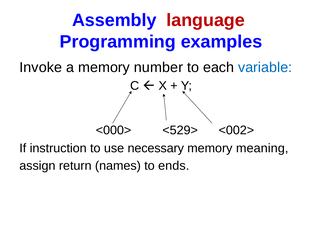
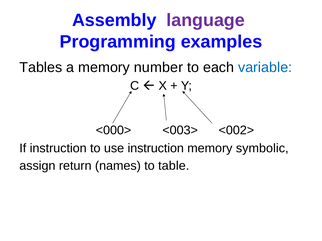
language colour: red -> purple (206, 20)
Invoke: Invoke -> Tables (41, 68)
<529>: <529> -> <003> (180, 130)
use necessary: necessary -> instruction (156, 149)
meaning: meaning -> symbolic (262, 149)
ends: ends -> table (174, 166)
